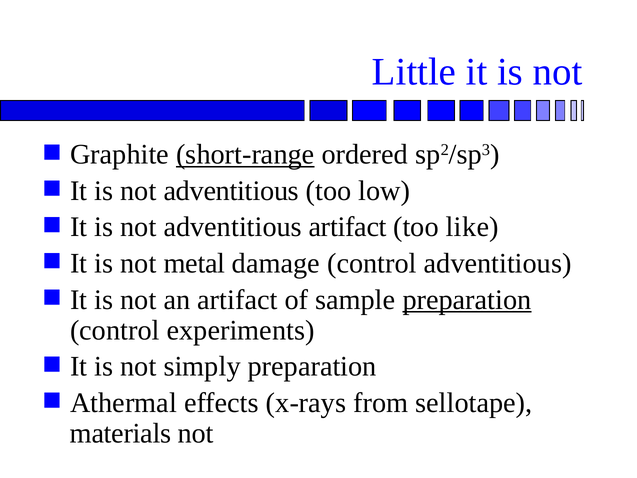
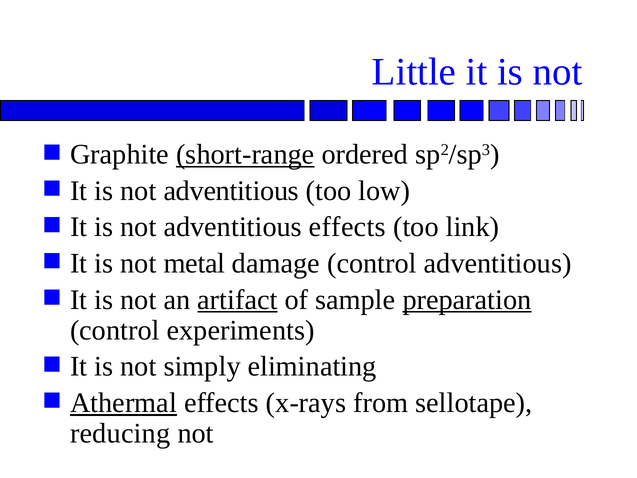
adventitious artifact: artifact -> effects (347, 227)
like: like -> link (472, 227)
artifact underline: none -> present (237, 300)
simply preparation: preparation -> eliminating (312, 366)
Athermal underline: none -> present (123, 403)
materials: materials -> reducing (120, 433)
